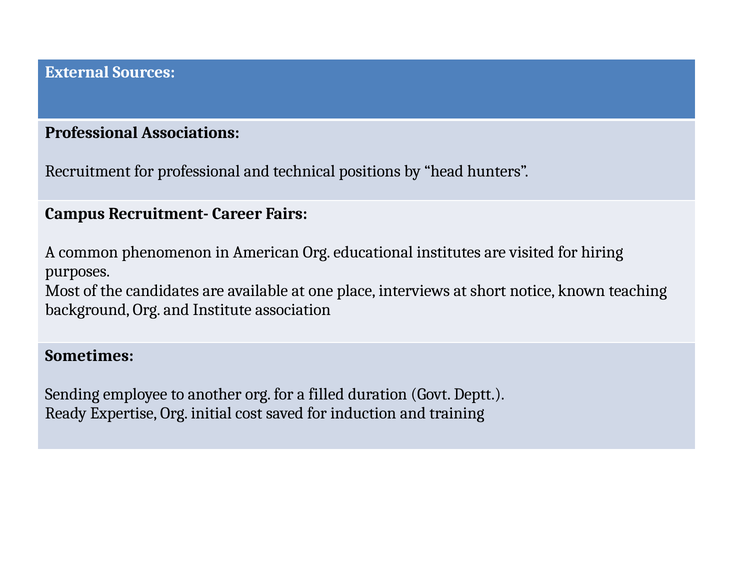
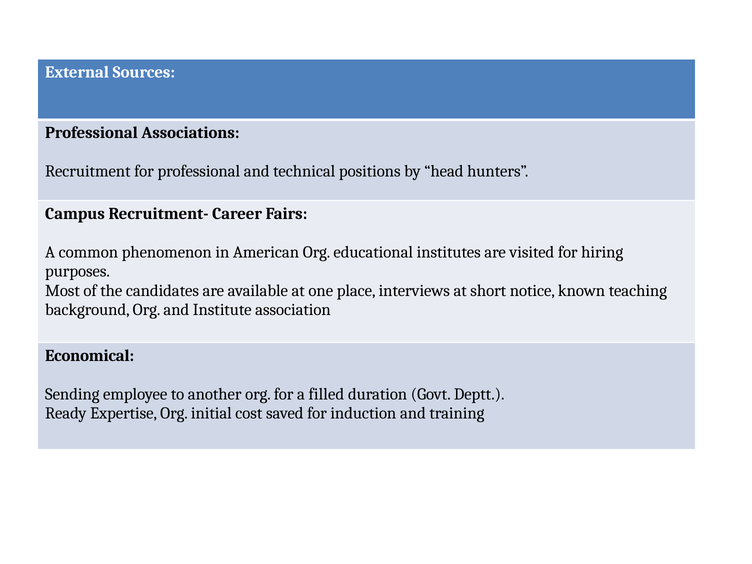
Sometimes: Sometimes -> Economical (90, 356)
